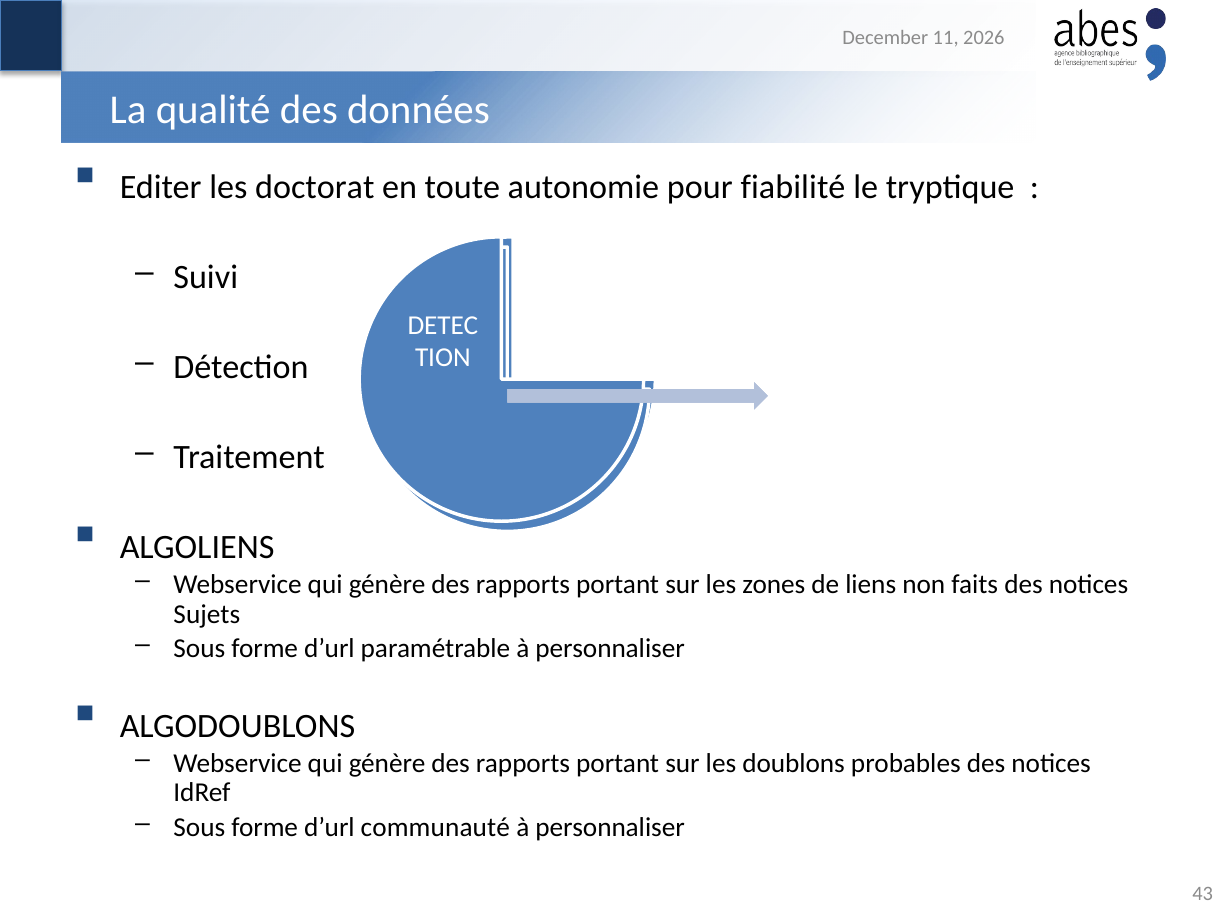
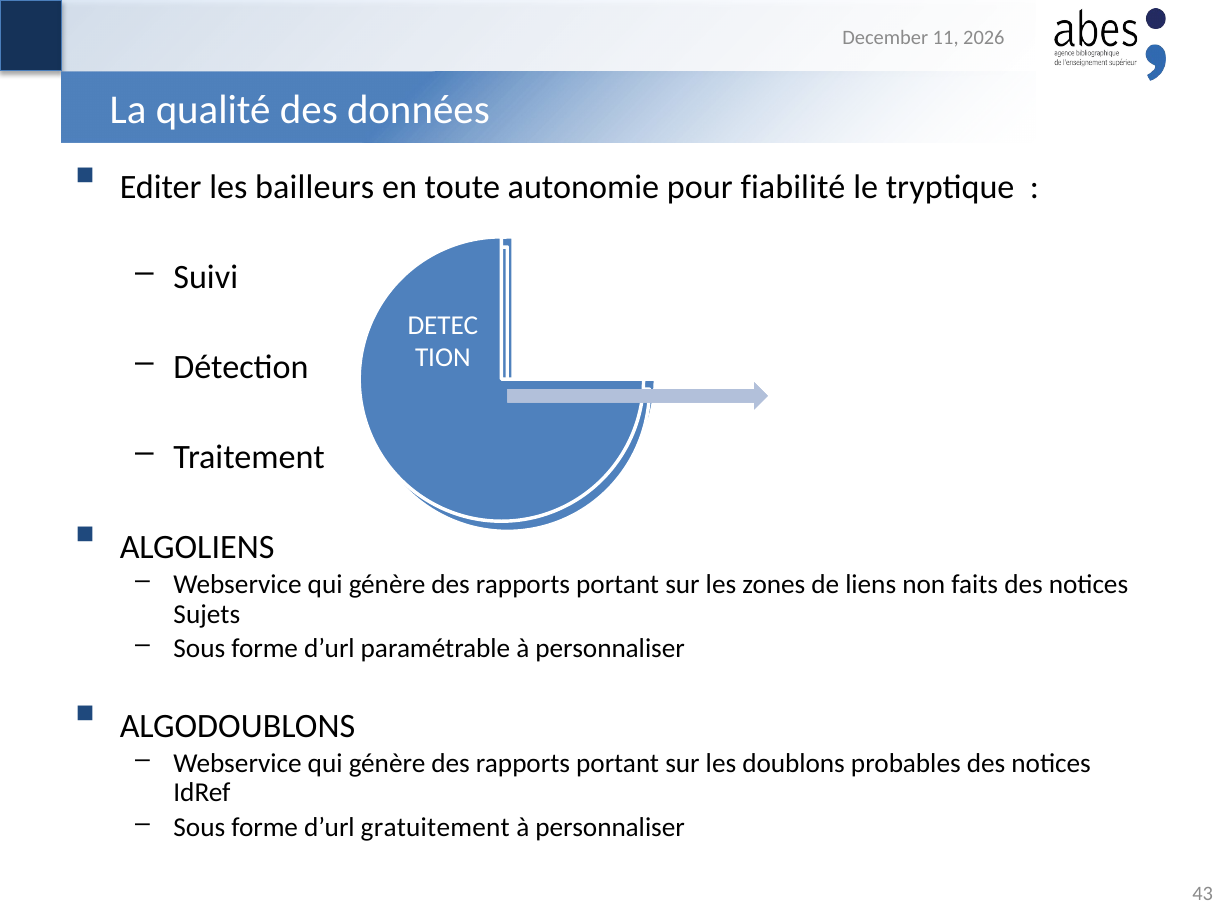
doctorat: doctorat -> bailleurs (315, 188)
communauté: communauté -> gratuitement (435, 827)
